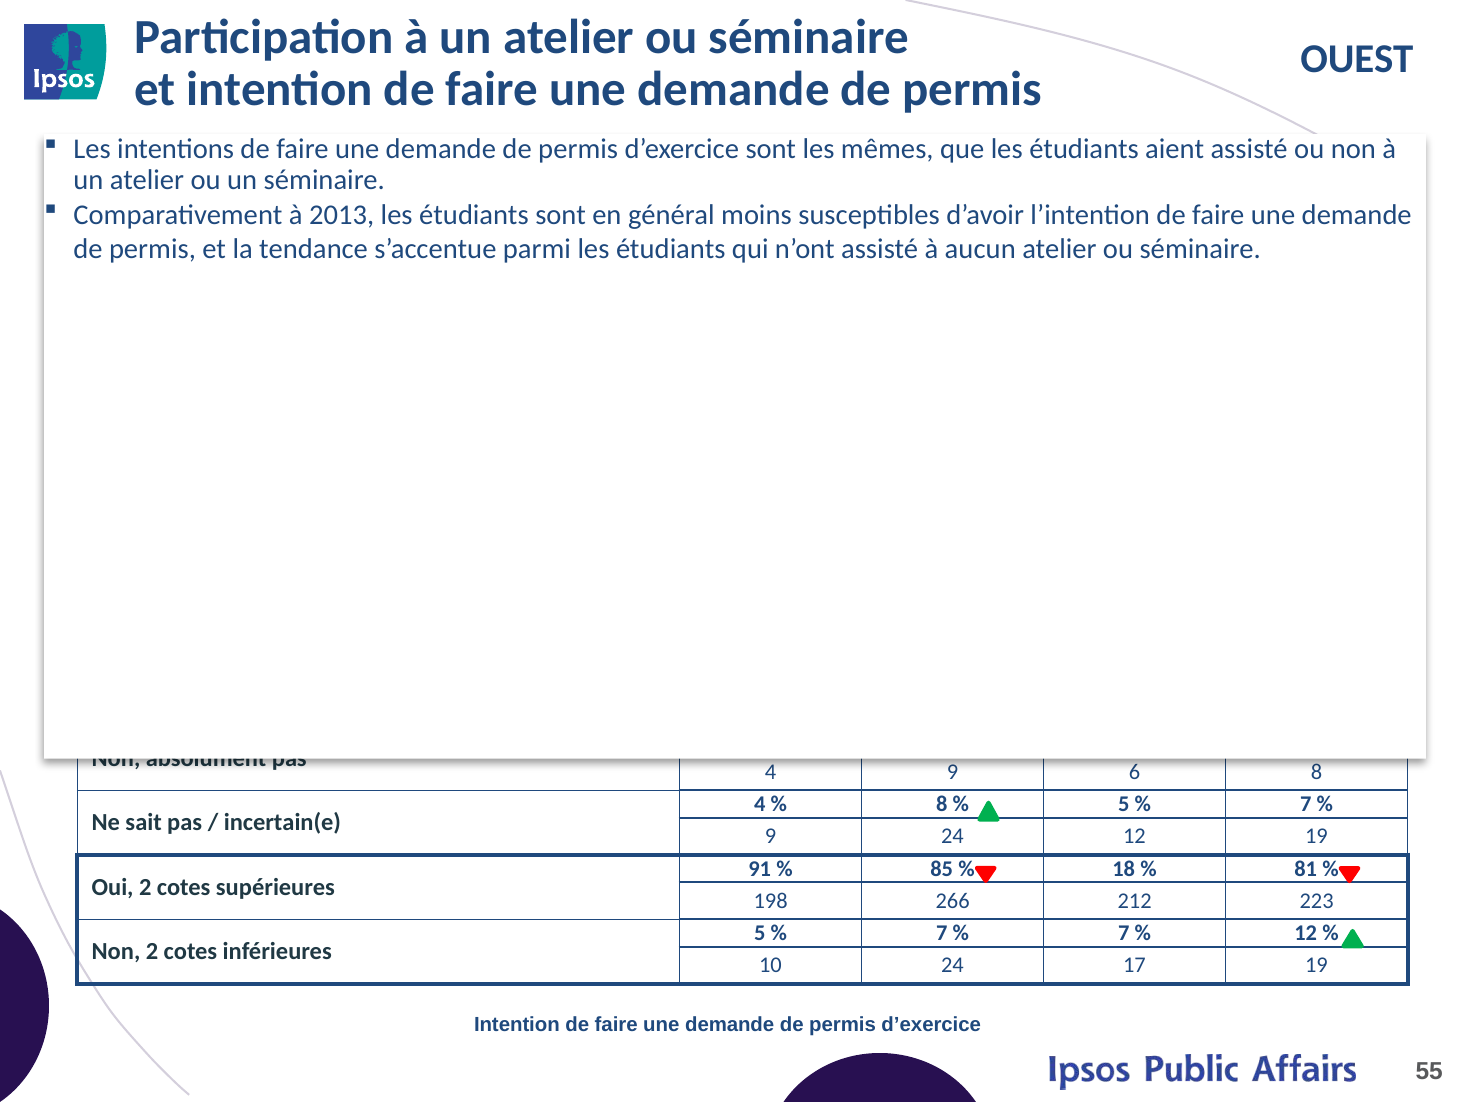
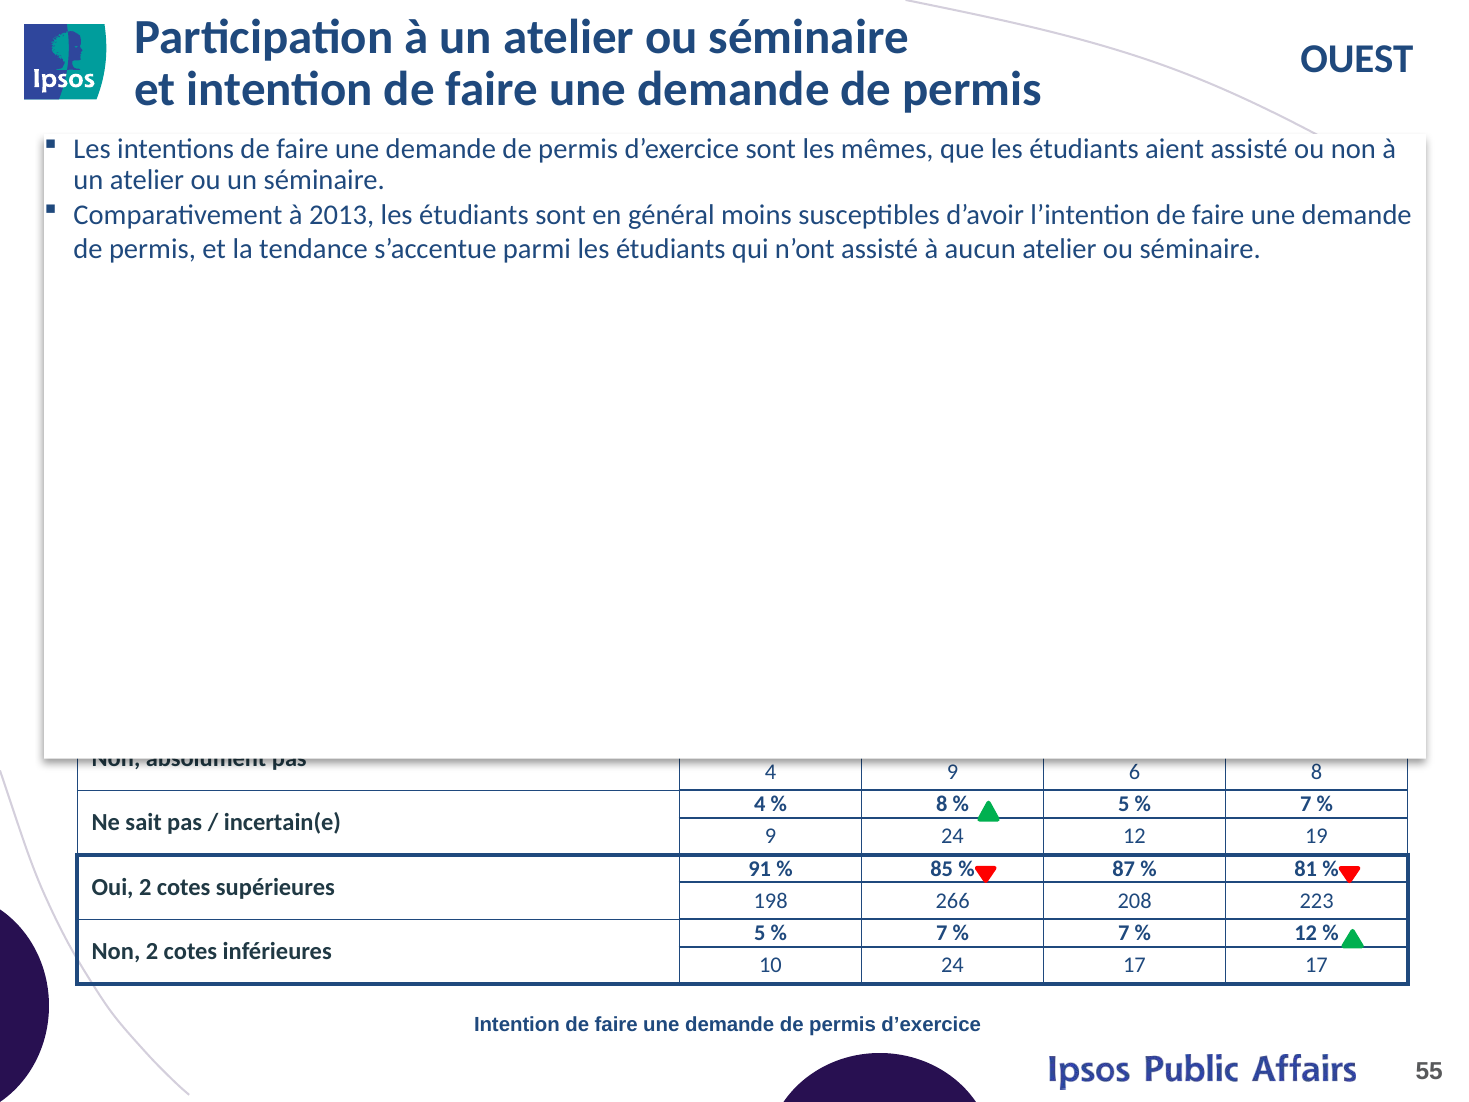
18: 18 -> 87 (1124, 869)
212: 212 -> 208 (1135, 901)
17 19: 19 -> 17 (1316, 965)
